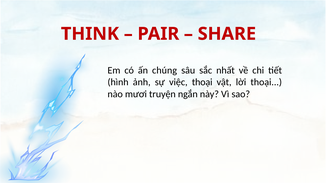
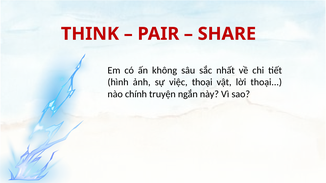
chúng: chúng -> không (165, 70)
mươi: mươi -> chính (136, 94)
